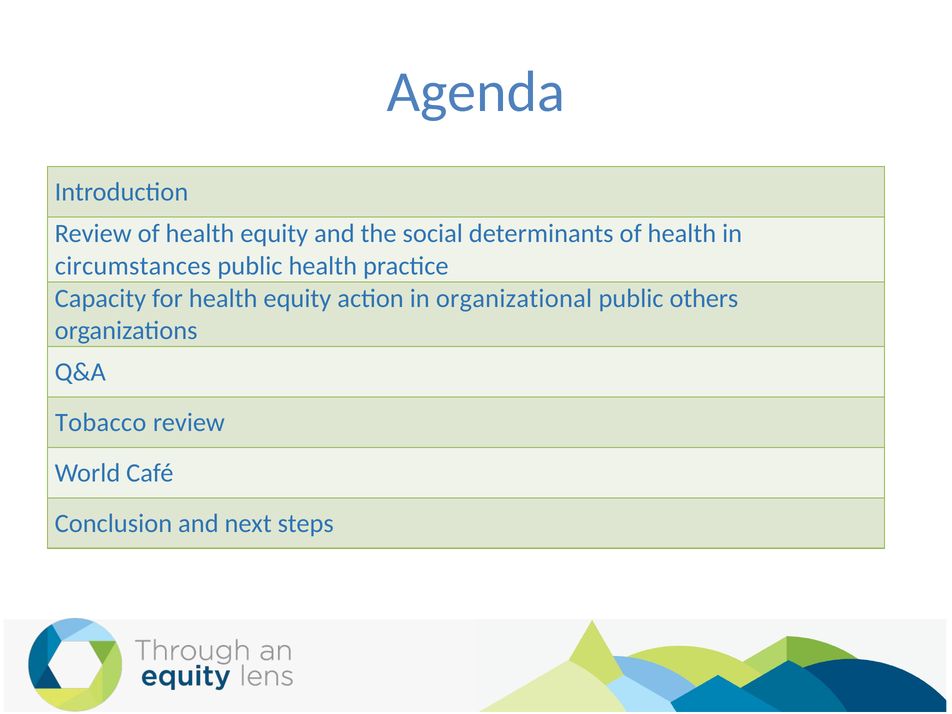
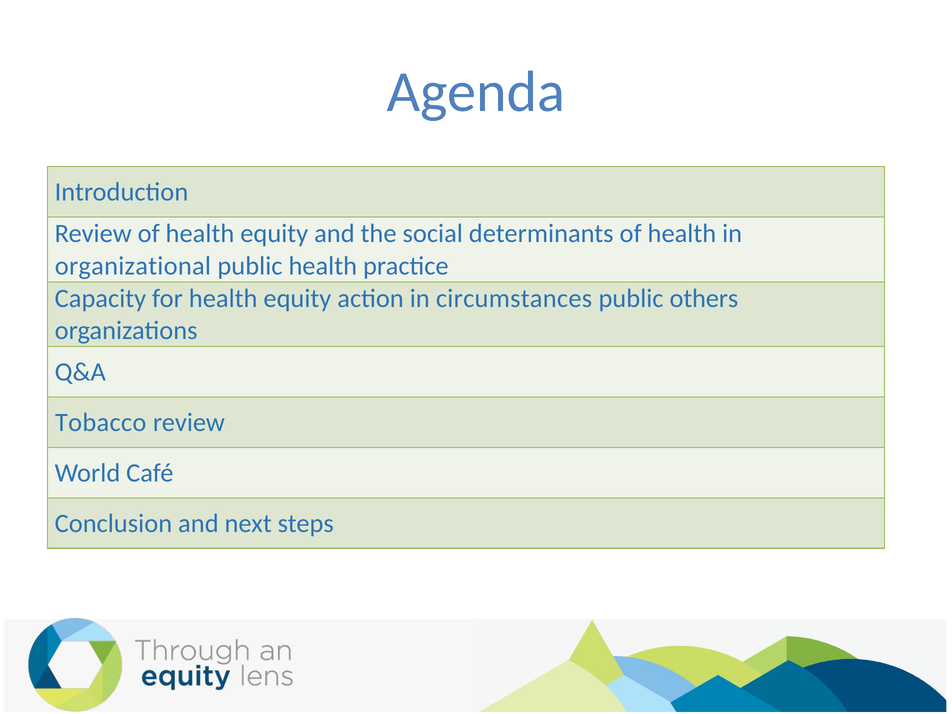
circumstances: circumstances -> organizational (133, 266)
organizational: organizational -> circumstances (514, 298)
